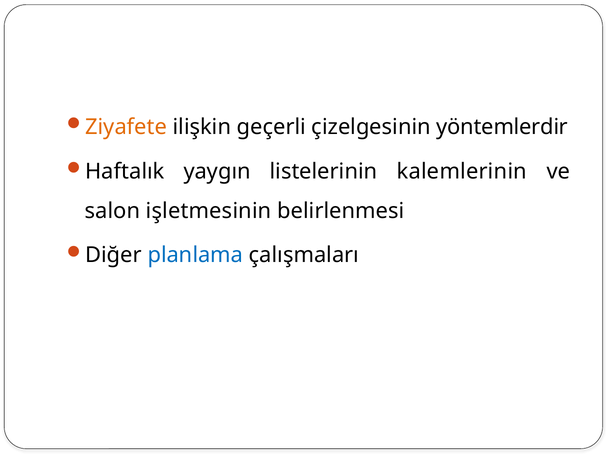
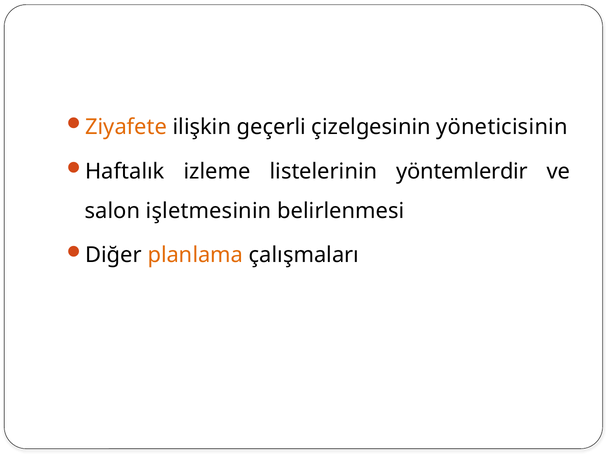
yöntemlerdir: yöntemlerdir -> yöneticisinin (502, 127)
yaygın: yaygın -> izleme (217, 171)
kalemlerinin: kalemlerinin -> yöntemlerdir (462, 171)
planlama colour: blue -> orange (195, 255)
